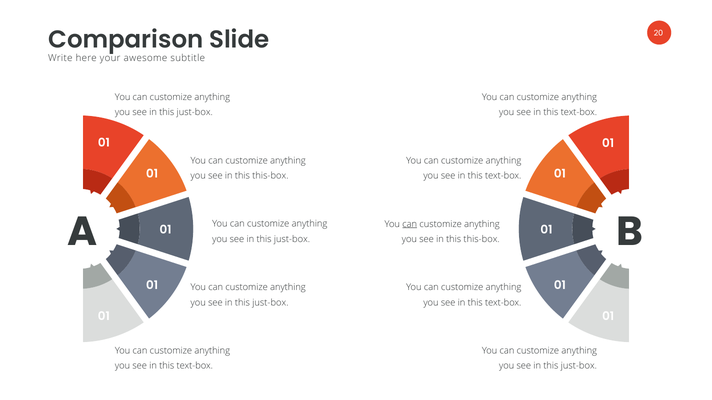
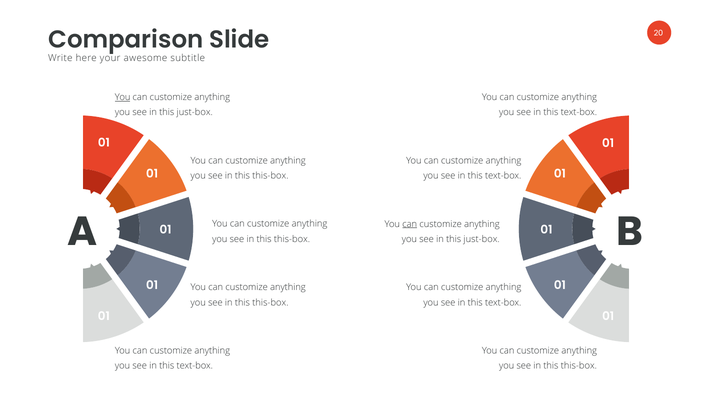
You underline: none -> present (123, 97)
just-box: just-box -> this-box (292, 239)
this-box: this-box -> just-box (482, 239)
just-box: just-box -> this-box (270, 303)
just-box: just-box -> this-box (579, 366)
